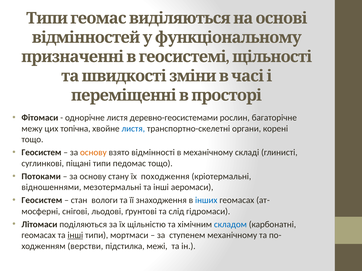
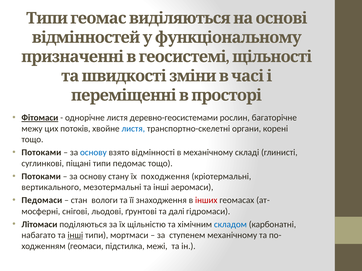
Фітомаси underline: none -> present (40, 118)
топічна: топічна -> потоків (75, 129)
Геосистем: Геосистем -> Потоками (41, 153)
основу colour: orange -> blue (93, 153)
відношеннями: відношеннями -> вертикального (51, 188)
Геосистем: Геосистем -> Педомаси (42, 201)
інших colour: blue -> red (206, 201)
слід: слід -> далі (176, 212)
геомасах: геомасах -> набагато (39, 236)
верстви: верстви -> геомаси (85, 247)
